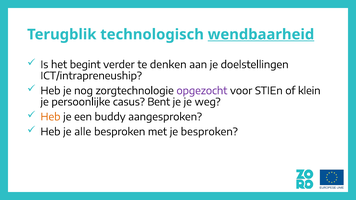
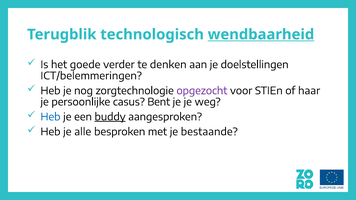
begint: begint -> goede (85, 65)
ICT/intrapreneuship: ICT/intrapreneuship -> ICT/belemmeringen (91, 76)
klein: klein -> haar (309, 91)
Heb colour: orange -> blue (50, 117)
buddy underline: none -> present (110, 117)
je besproken: besproken -> bestaande (209, 132)
